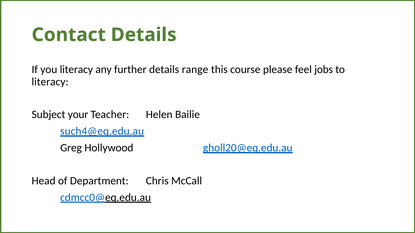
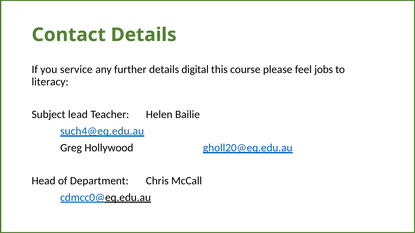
you literacy: literacy -> service (76, 70)
range: range -> digital (195, 70)
your: your -> lead (78, 115)
